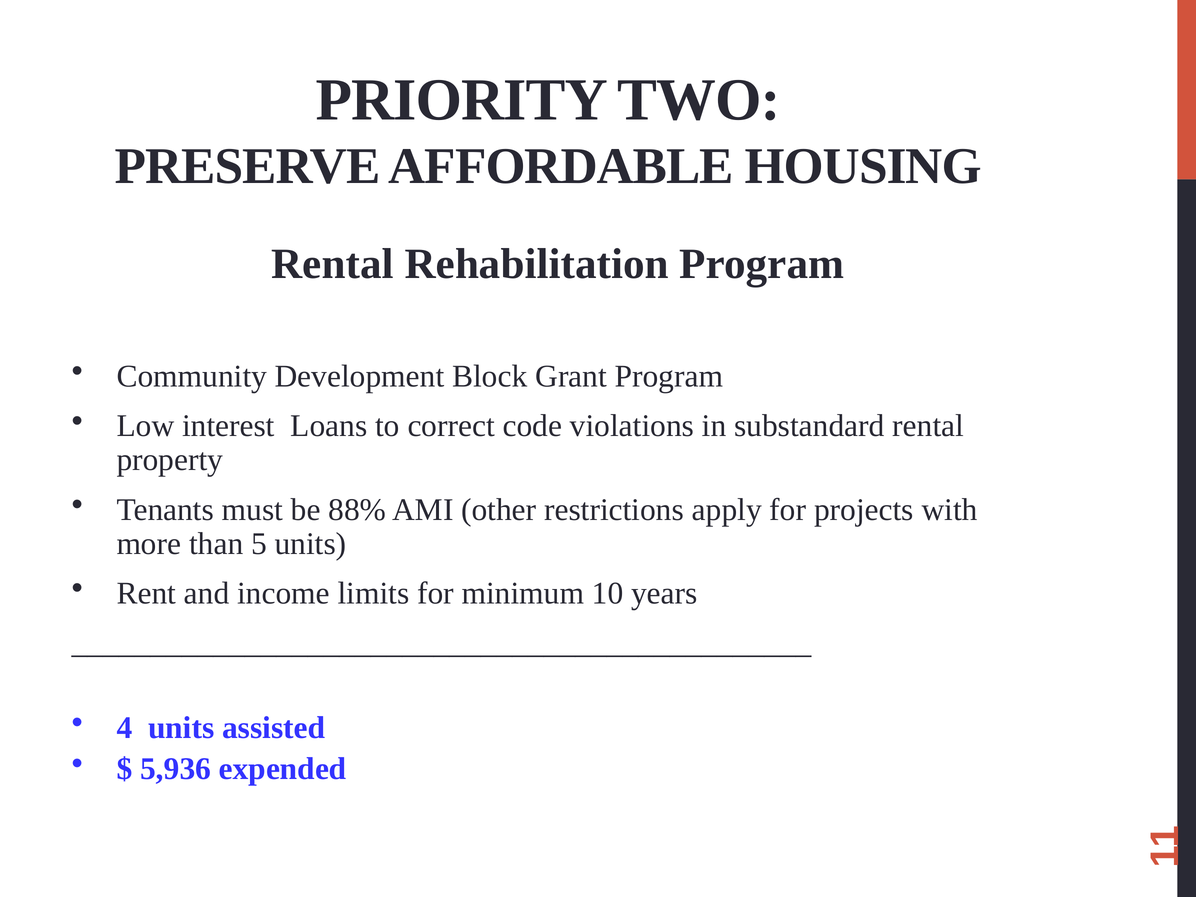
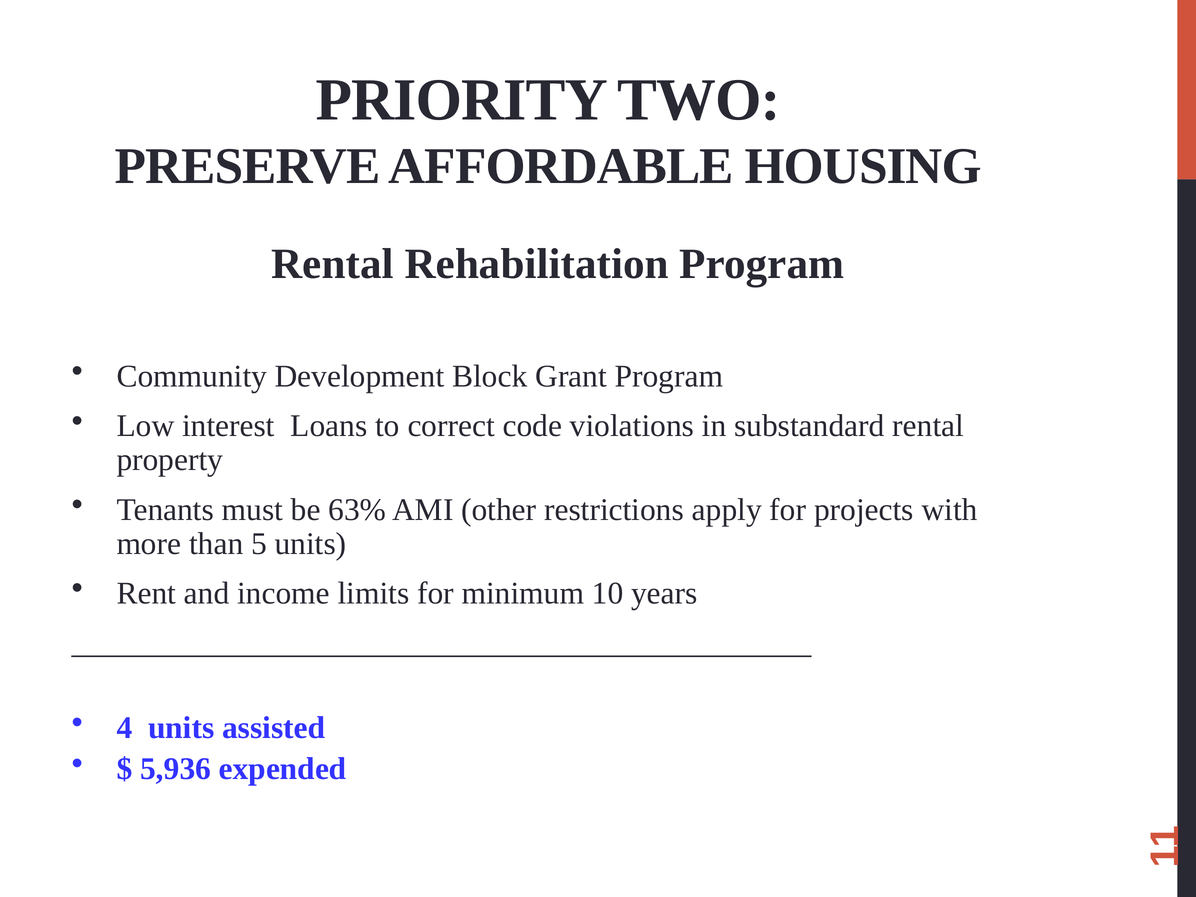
88%: 88% -> 63% (357, 510)
